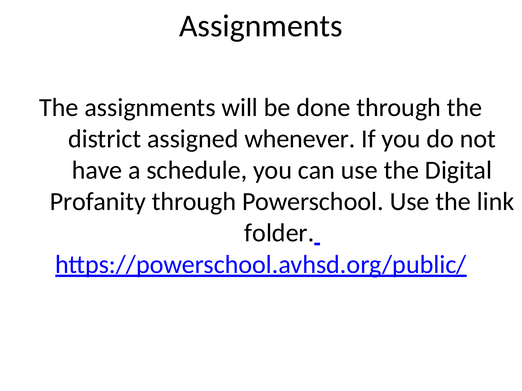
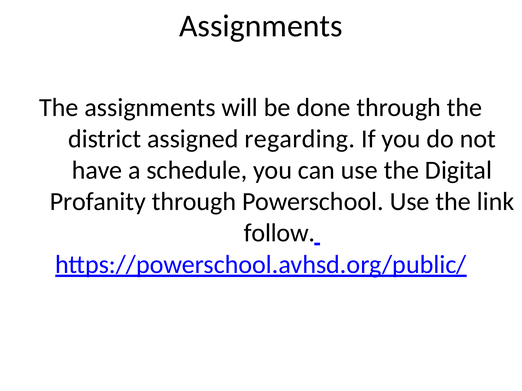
whenever: whenever -> regarding (300, 139)
folder: folder -> follow (279, 233)
